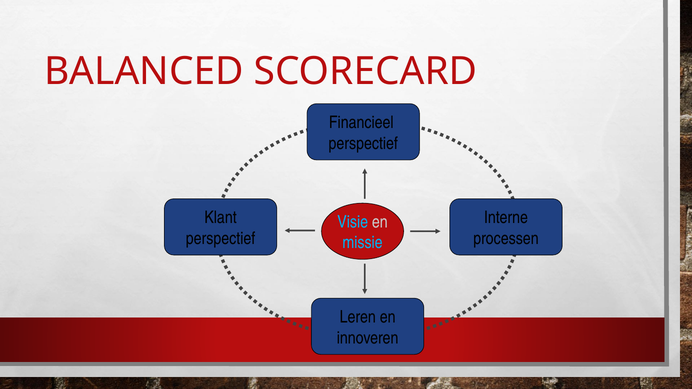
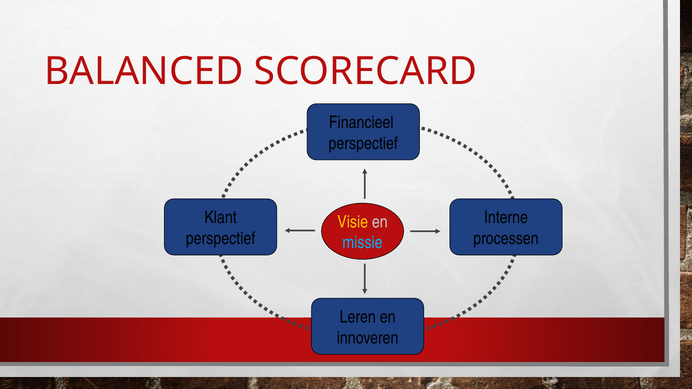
Visie colour: light blue -> yellow (353, 222)
